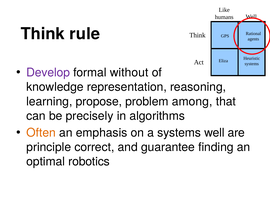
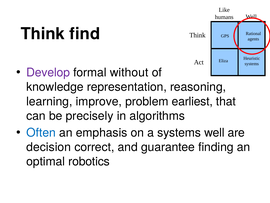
rule: rule -> find (85, 34)
propose: propose -> improve (99, 101)
among: among -> earliest (192, 101)
Often colour: orange -> blue (41, 132)
principle: principle -> decision (49, 147)
